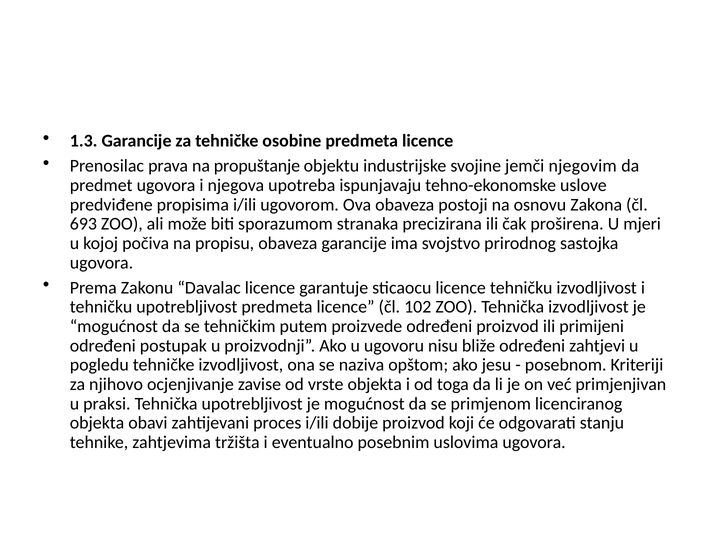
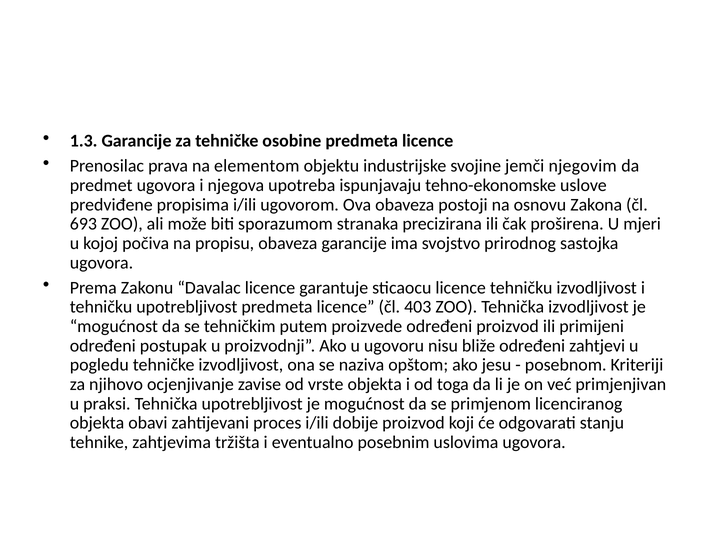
propuštanje: propuštanje -> elementom (257, 166)
102: 102 -> 403 (418, 307)
